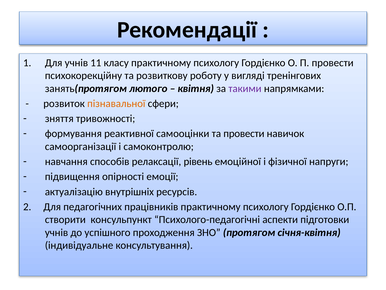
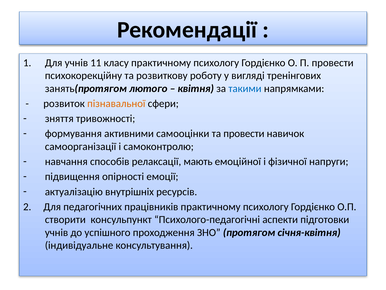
такими colour: purple -> blue (245, 88)
реактивної: реактивної -> активними (129, 133)
рівень: рівень -> мають (198, 161)
